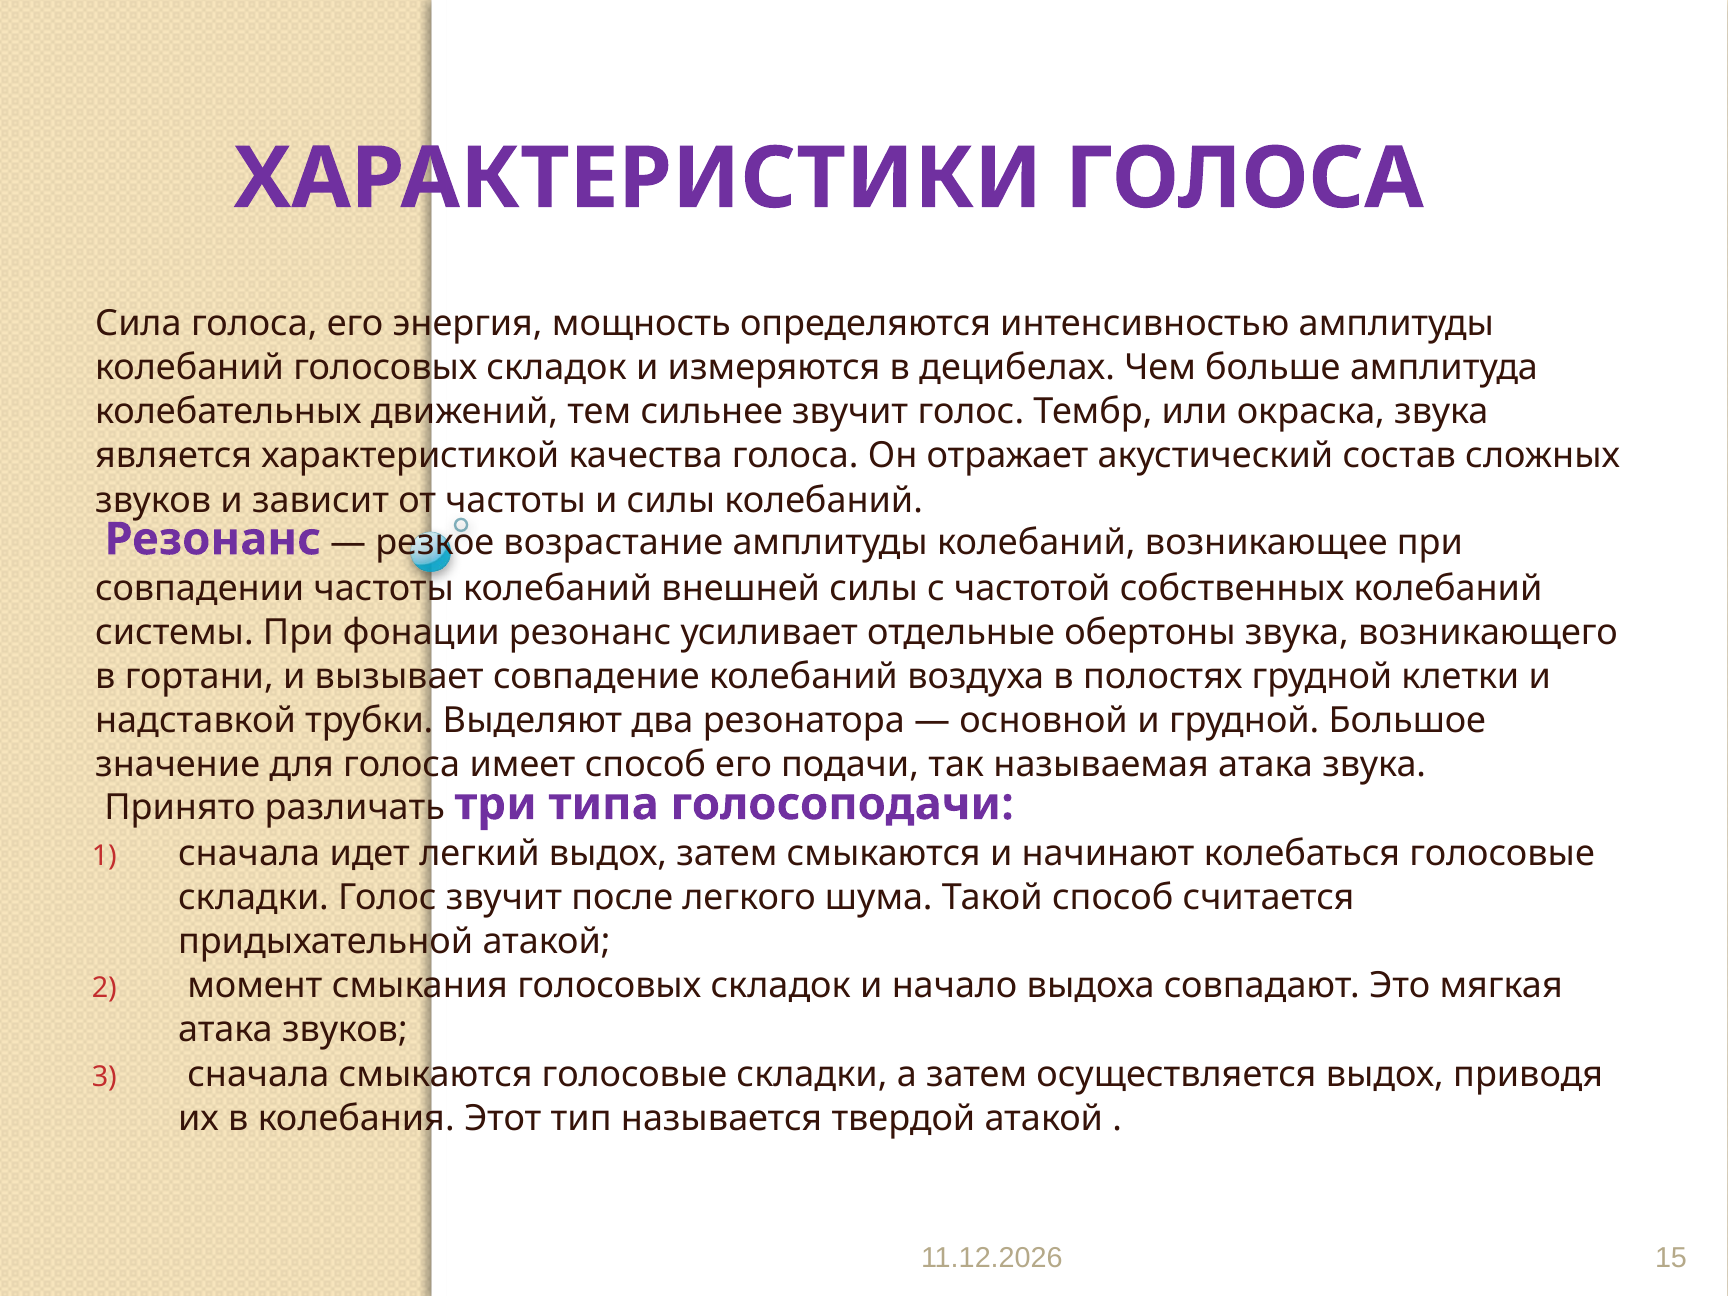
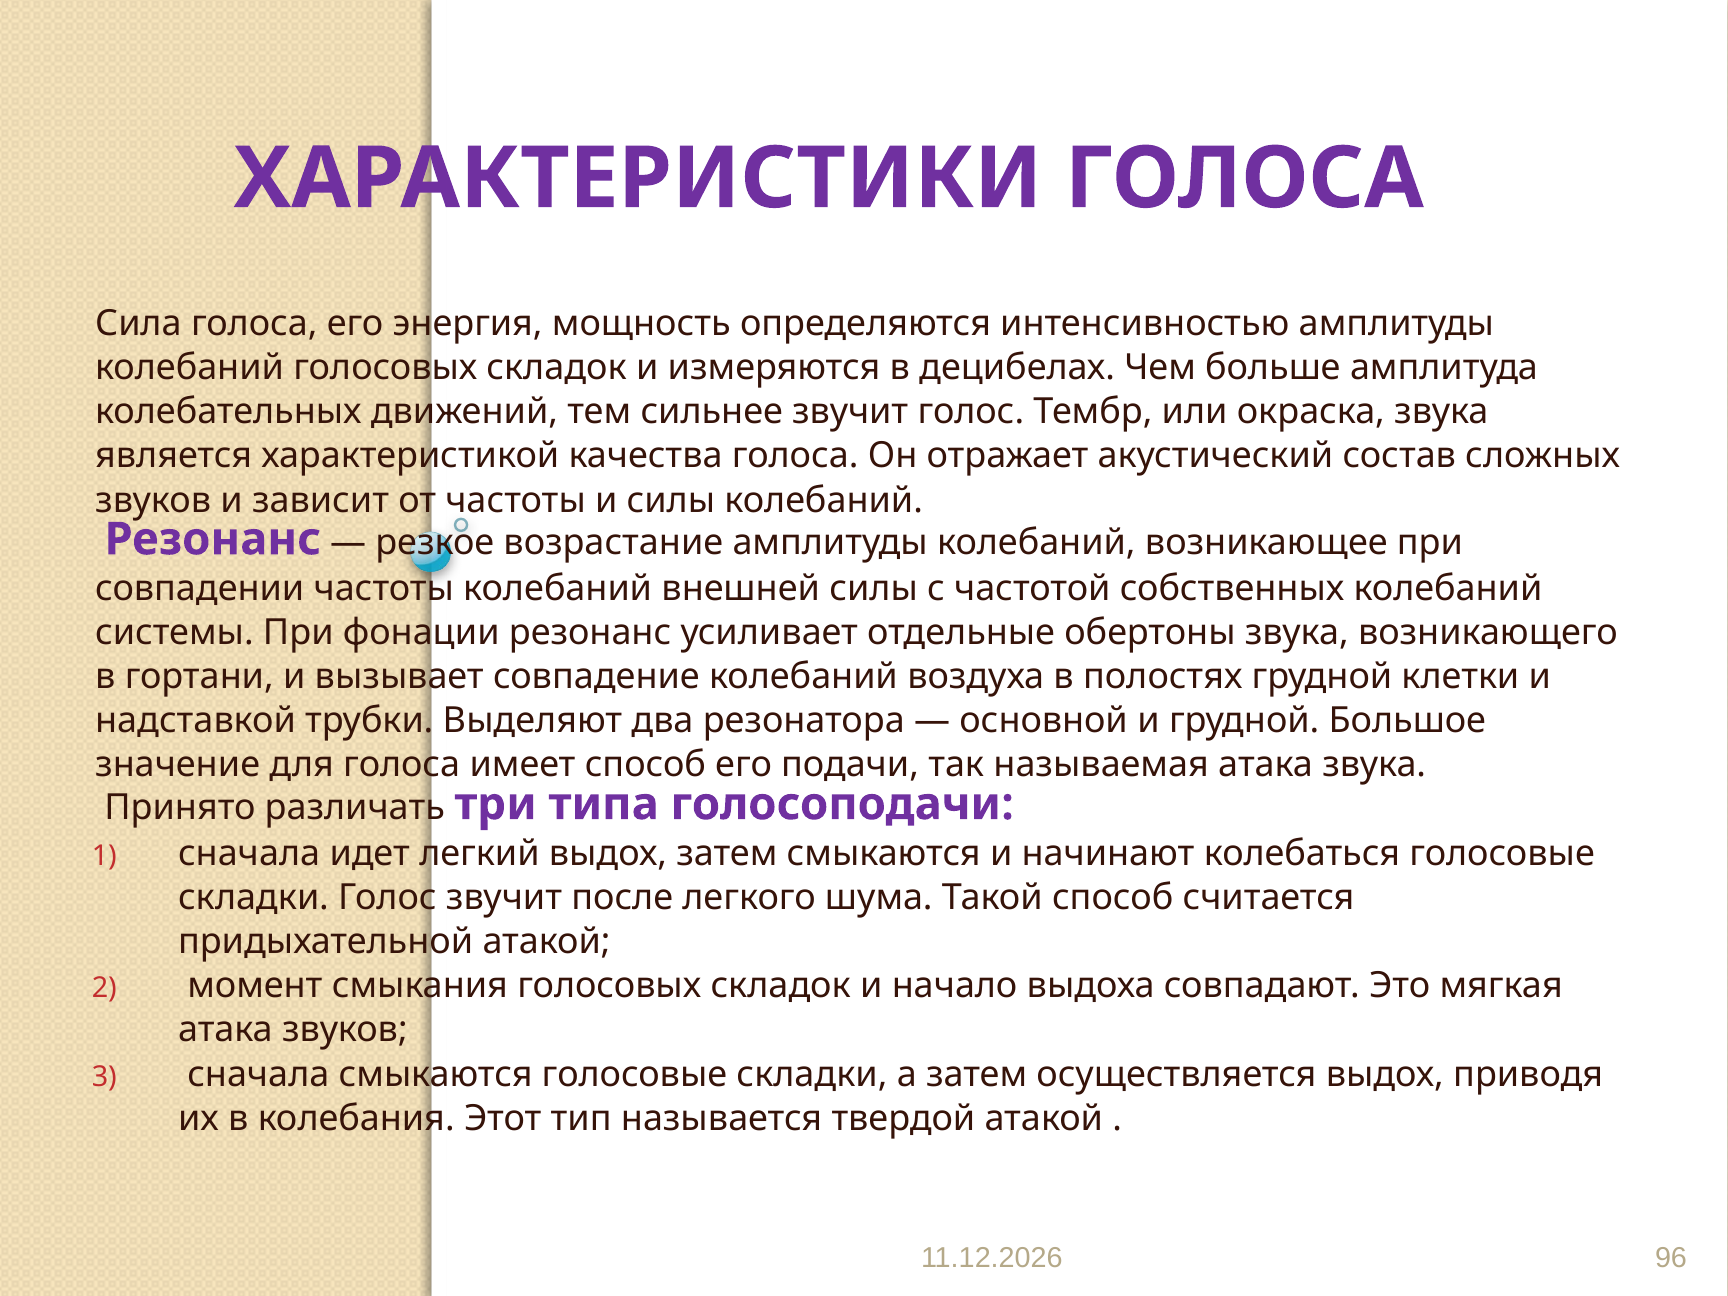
15: 15 -> 96 (1671, 1258)
